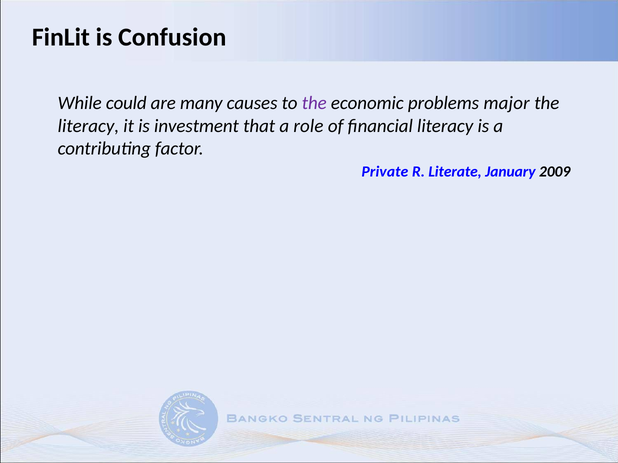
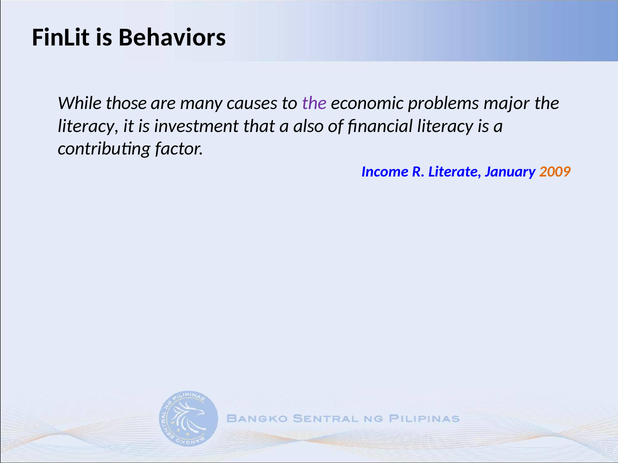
Confusion: Confusion -> Behaviors (172, 38)
could: could -> those (126, 103)
role: role -> also (309, 126)
Private: Private -> Income (385, 172)
2009 colour: black -> orange (555, 172)
